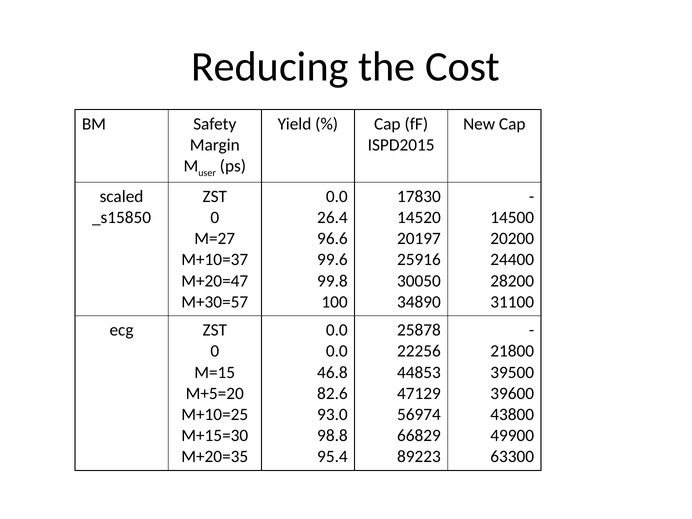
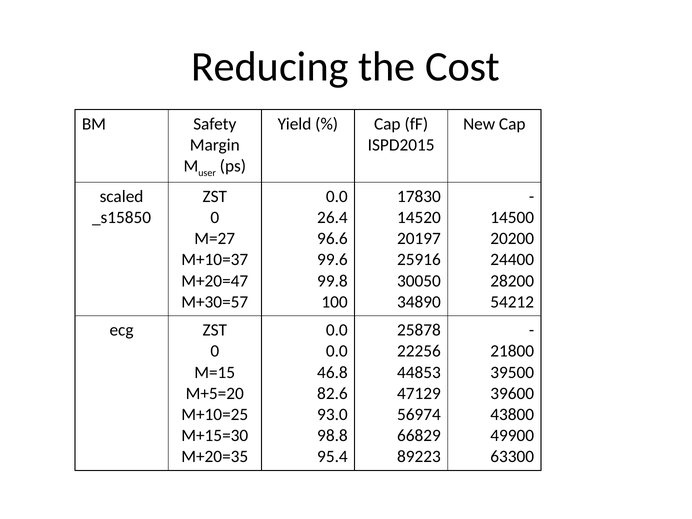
31100: 31100 -> 54212 (512, 302)
